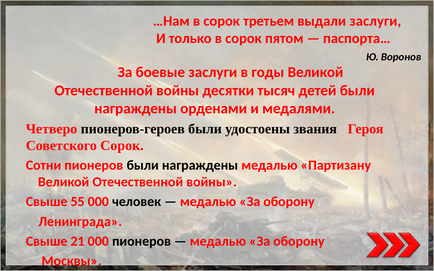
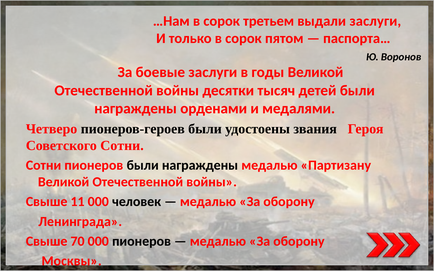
Советского Сорок: Сорок -> Сотни (122, 146)
55: 55 -> 11 (78, 202)
21: 21 -> 70 (78, 241)
